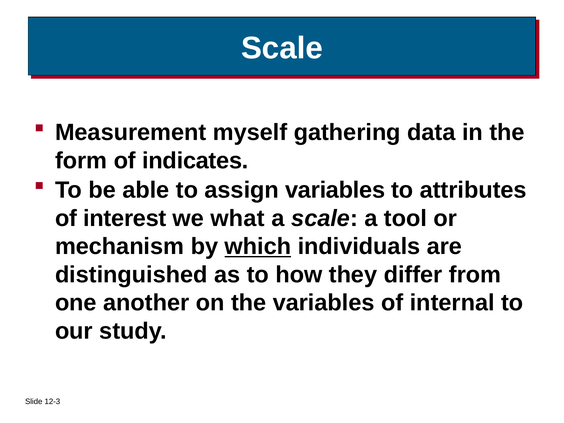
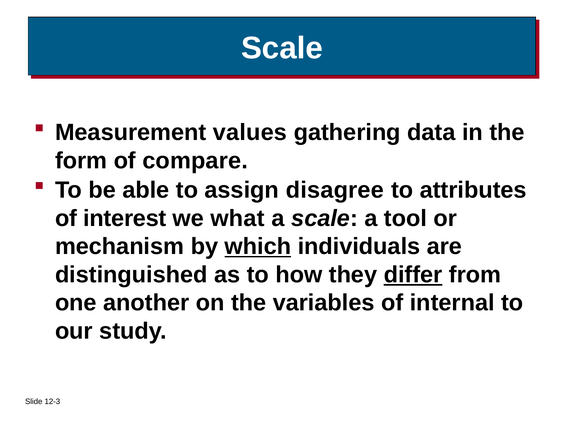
myself: myself -> values (250, 133)
indicates: indicates -> compare (195, 161)
assign variables: variables -> disagree (335, 190)
differ underline: none -> present (413, 275)
